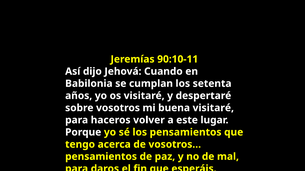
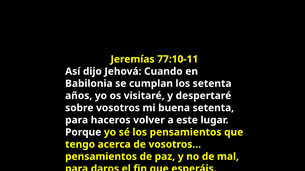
90:10-11: 90:10-11 -> 77:10-11 (178, 59)
buena visitaré: visitaré -> setenta (213, 108)
